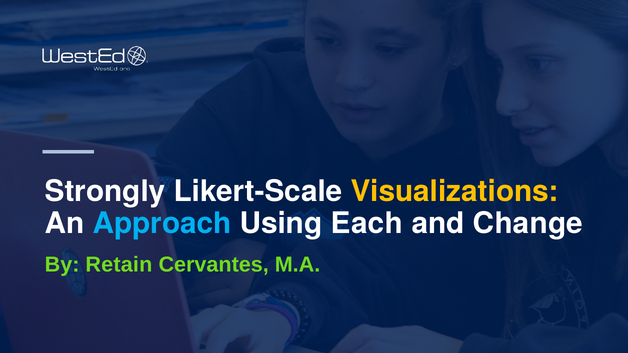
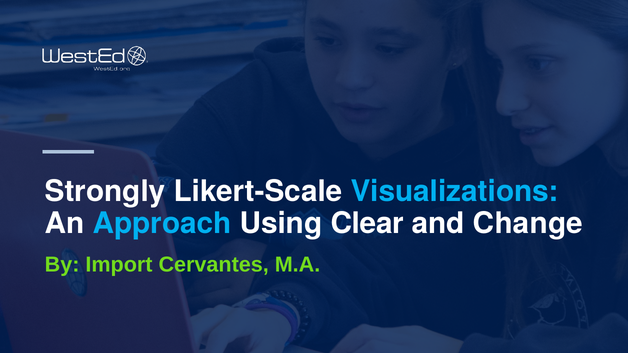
Visualizations colour: yellow -> light blue (455, 192)
Each: Each -> Clear (367, 224)
Retain: Retain -> Import (119, 265)
